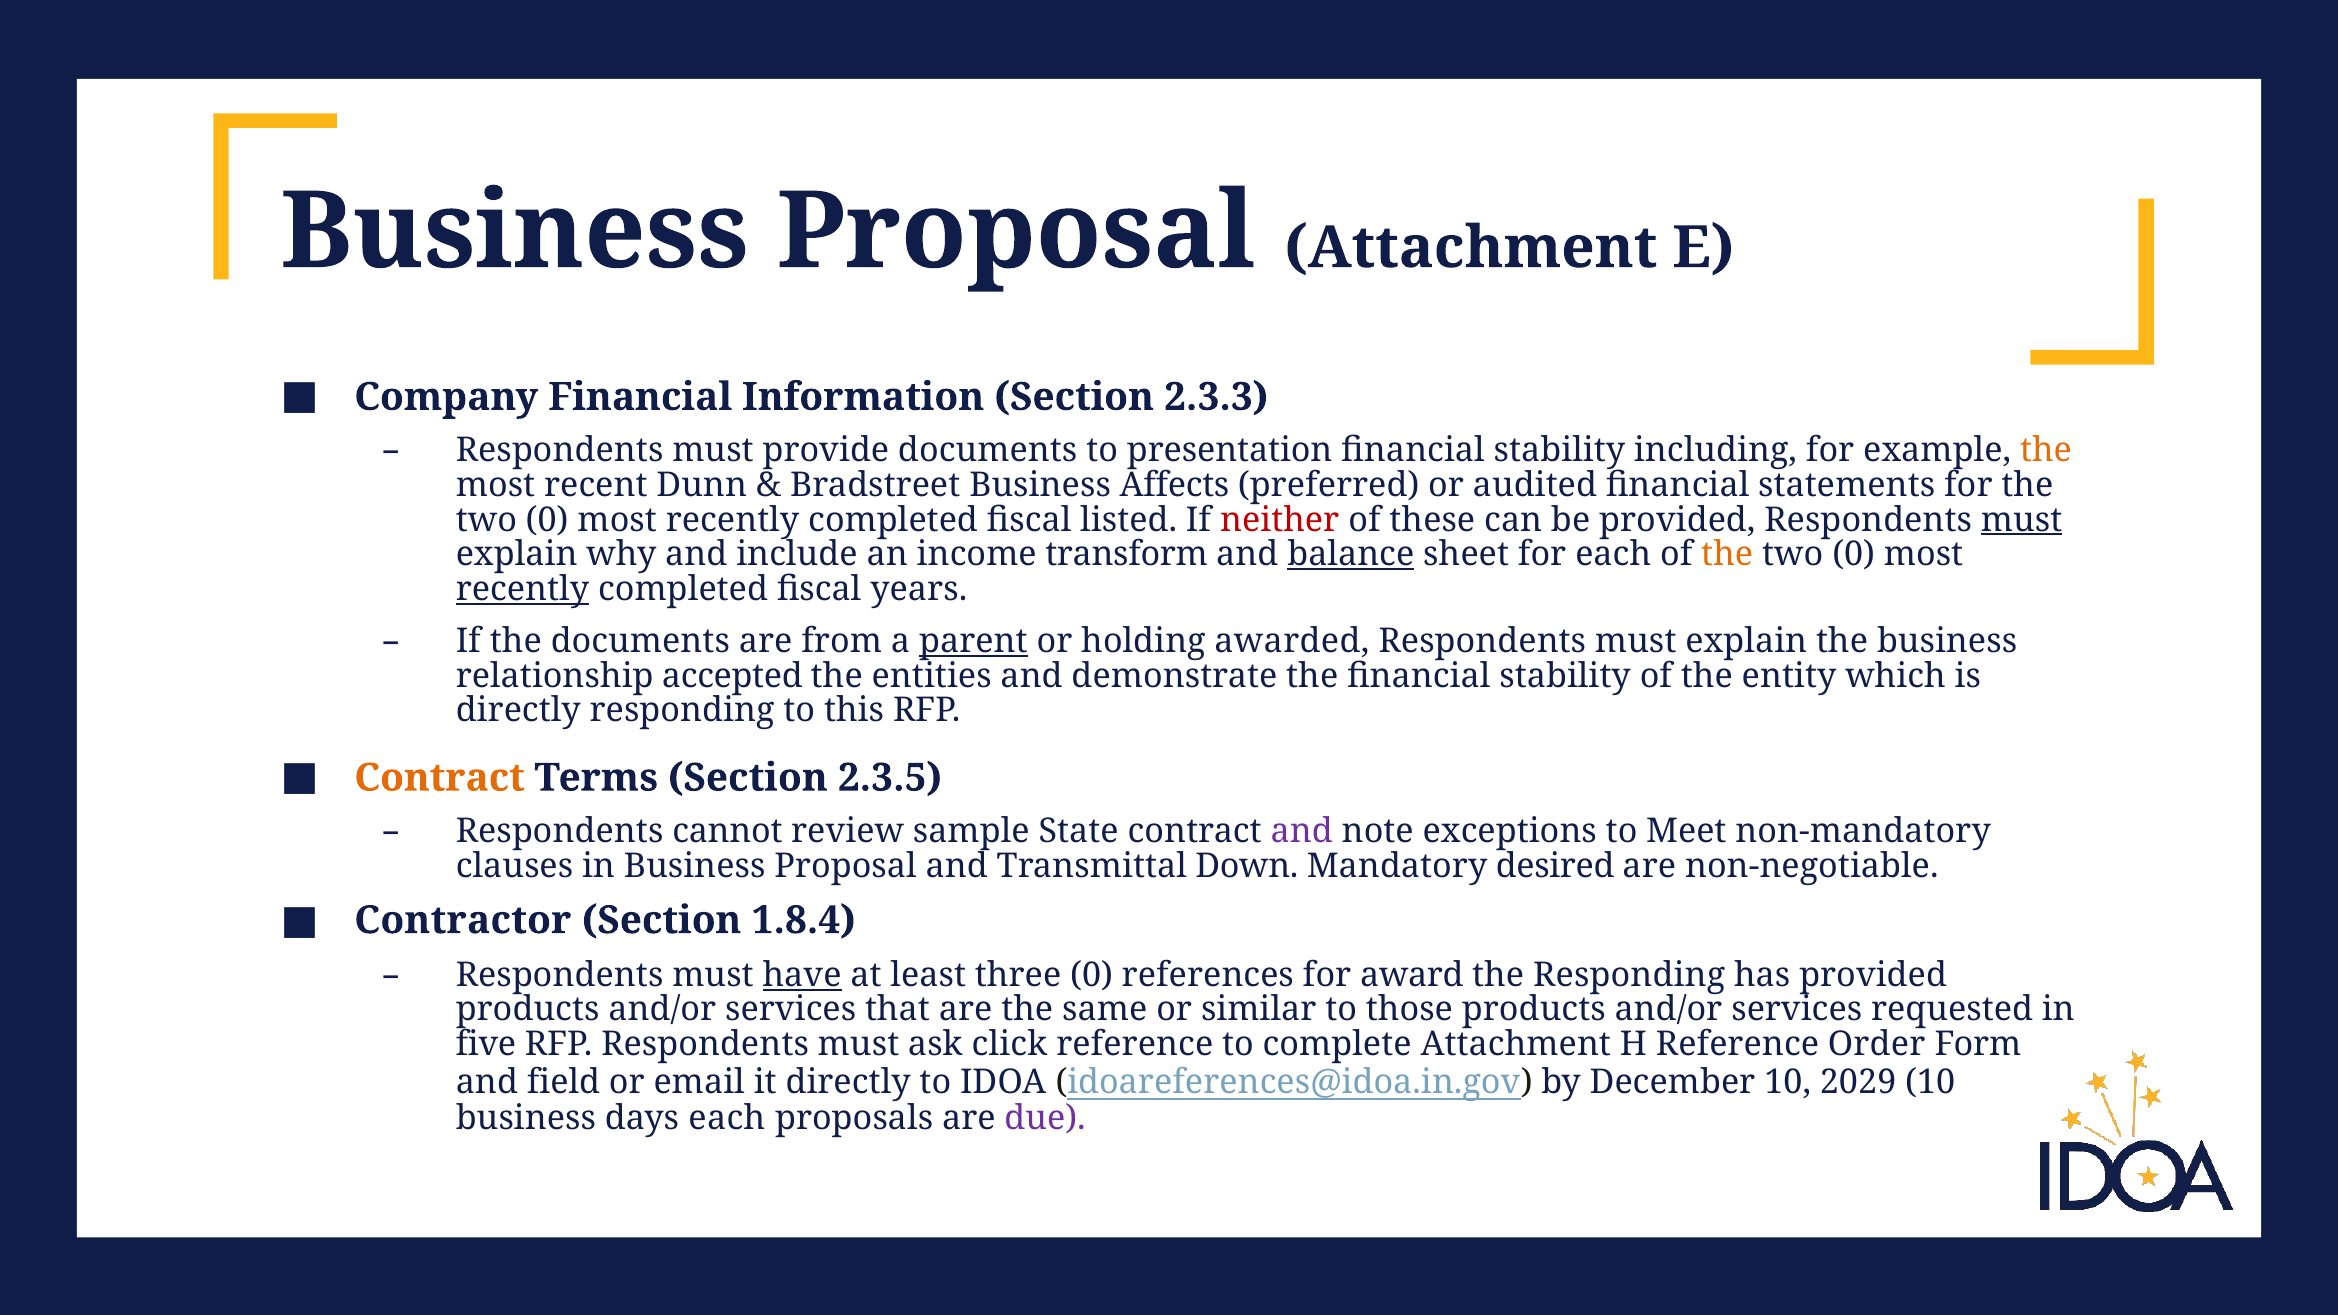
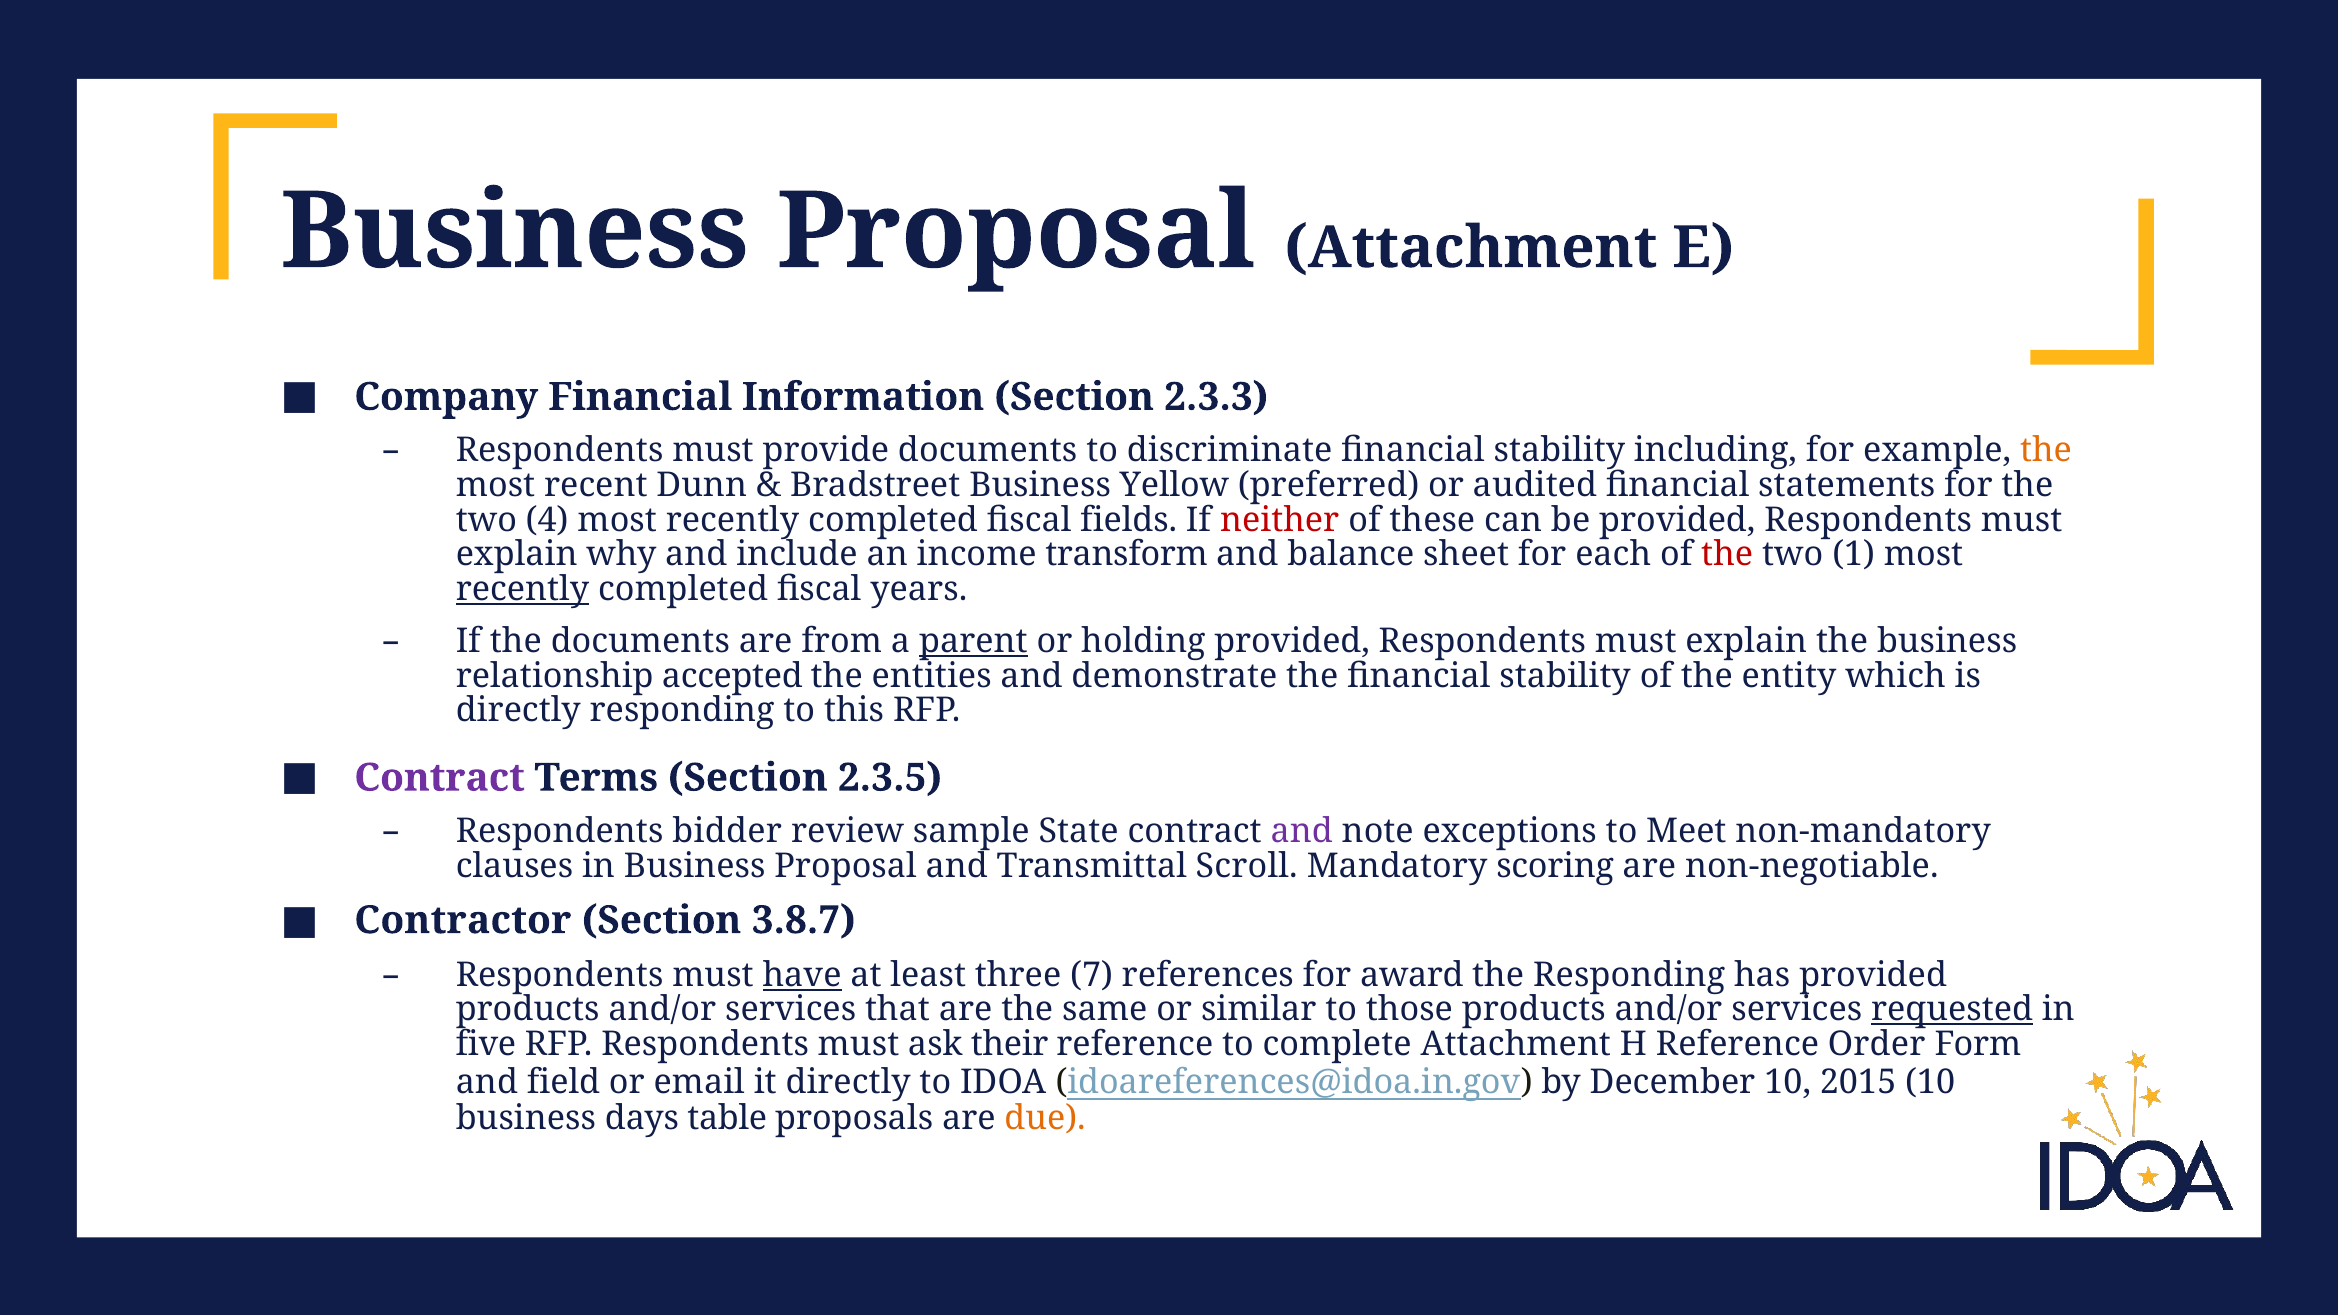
presentation: presentation -> discriminate (1230, 451)
Affects: Affects -> Yellow (1174, 485)
0: 0 -> 4 (547, 520)
listed: listed -> fields (1129, 520)
must underline: present -> none (2022, 520)
balance underline: present -> none (1351, 554)
the colour: orange -> red (1727, 554)
0: 0 -> 1 (1854, 554)
holding awarded: awarded -> provided (1292, 641)
Contract colour: orange -> purple (440, 778)
cannot: cannot -> bidder (727, 831)
Down: Down -> Scroll (1247, 866)
desired: desired -> scoring (1555, 866)
1.8.4: 1.8.4 -> 3.8.7 (804, 920)
three 0: 0 -> 7 (1092, 975)
requested underline: none -> present (1952, 1010)
click: click -> their (1010, 1044)
2029: 2029 -> 2015 (1858, 1083)
days each: each -> table (727, 1118)
due colour: purple -> orange (1045, 1118)
